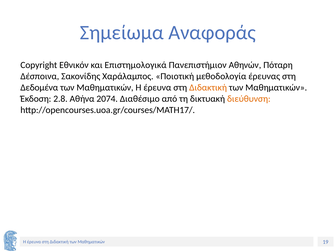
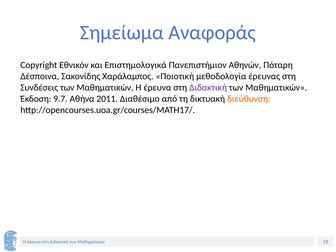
Δεδομένα: Δεδομένα -> Συνδέσεις (39, 88)
Διδακτική colour: orange -> purple (208, 88)
2.8: 2.8 -> 9.7 (60, 99)
2074: 2074 -> 2011 (107, 99)
